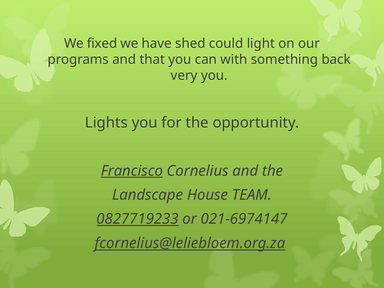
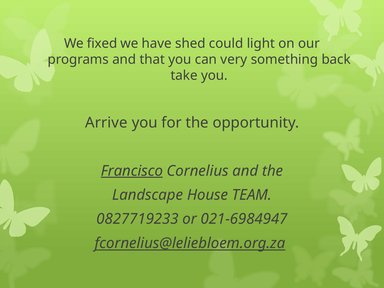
with: with -> very (234, 59)
very: very -> take (184, 75)
Lights: Lights -> Arrive (106, 123)
0827719233 underline: present -> none (138, 219)
021-6974147: 021-6974147 -> 021-6984947 (244, 219)
